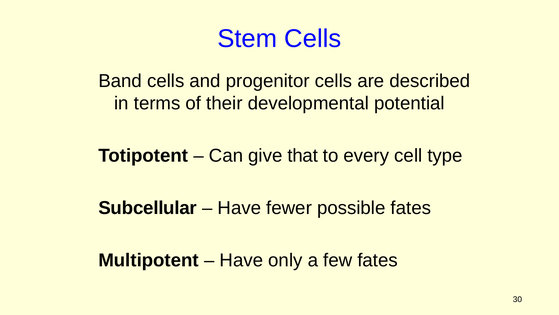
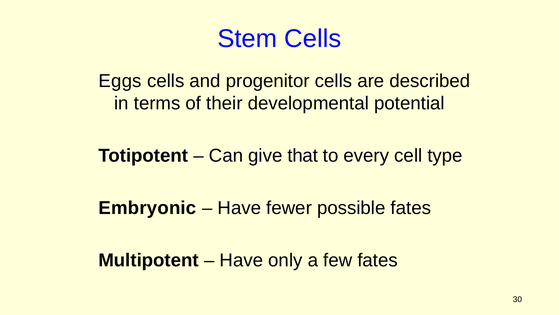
Band: Band -> Eggs (120, 81)
Subcellular: Subcellular -> Embryonic (147, 208)
